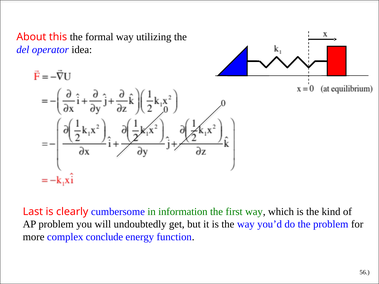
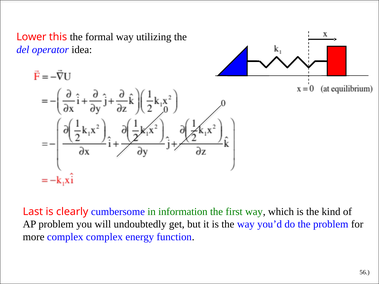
About: About -> Lower (31, 37)
complex conclude: conclude -> complex (104, 237)
